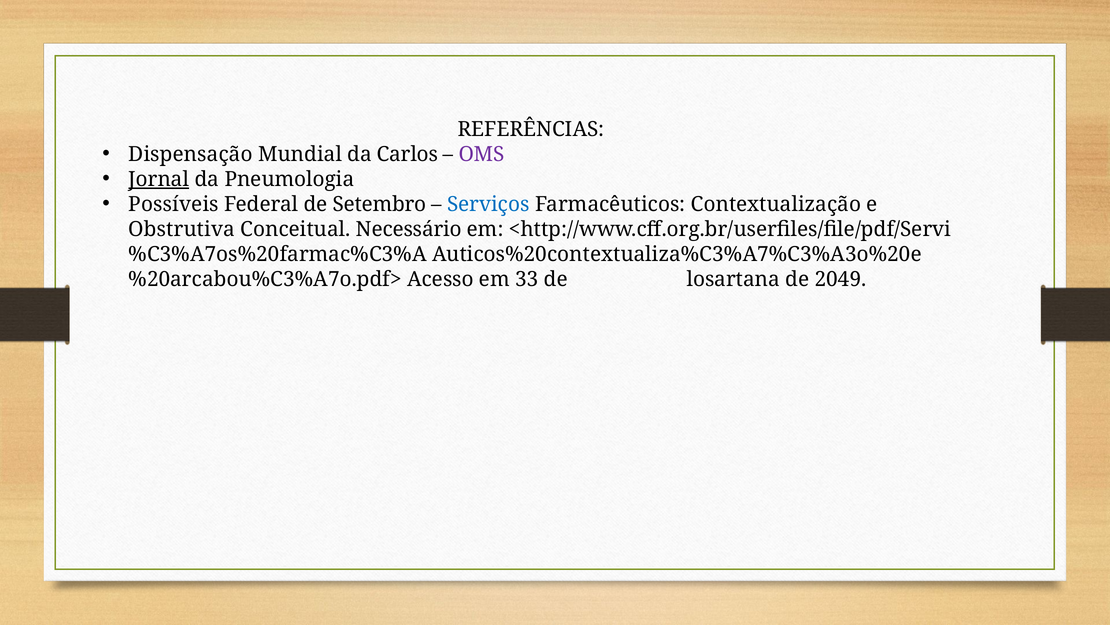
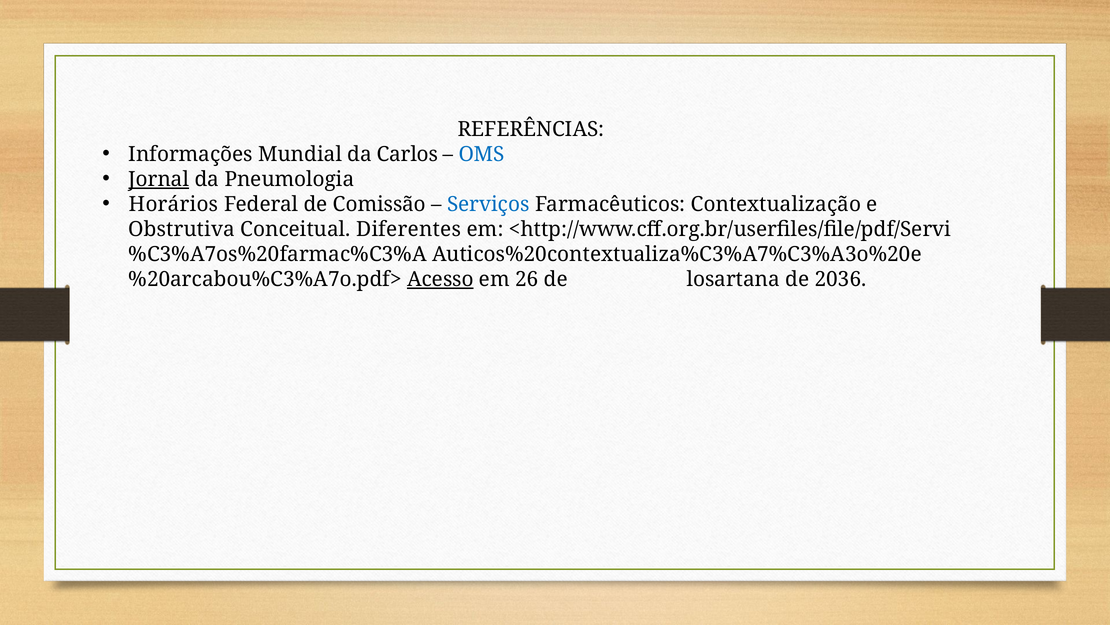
Dispensação: Dispensação -> Informações (191, 154)
OMS colour: purple -> blue (482, 154)
Possíveis: Possíveis -> Horários (174, 204)
Setembro: Setembro -> Comissão (379, 204)
Necessário: Necessário -> Diferentes (409, 229)
Acesso underline: none -> present (440, 279)
33: 33 -> 26 (527, 279)
2049: 2049 -> 2036 (841, 279)
